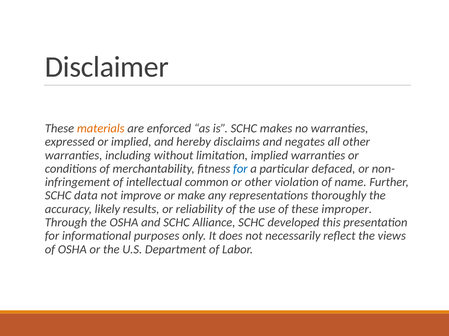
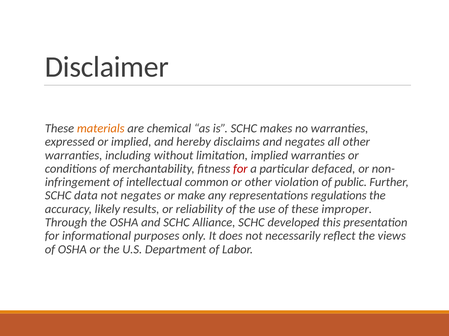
enforced: enforced -> chemical (169, 129)
for colour: blue -> red (240, 169)
name: name -> public (351, 183)
not improve: improve -> negates (141, 196)
thoroughly: thoroughly -> regulations (339, 196)
